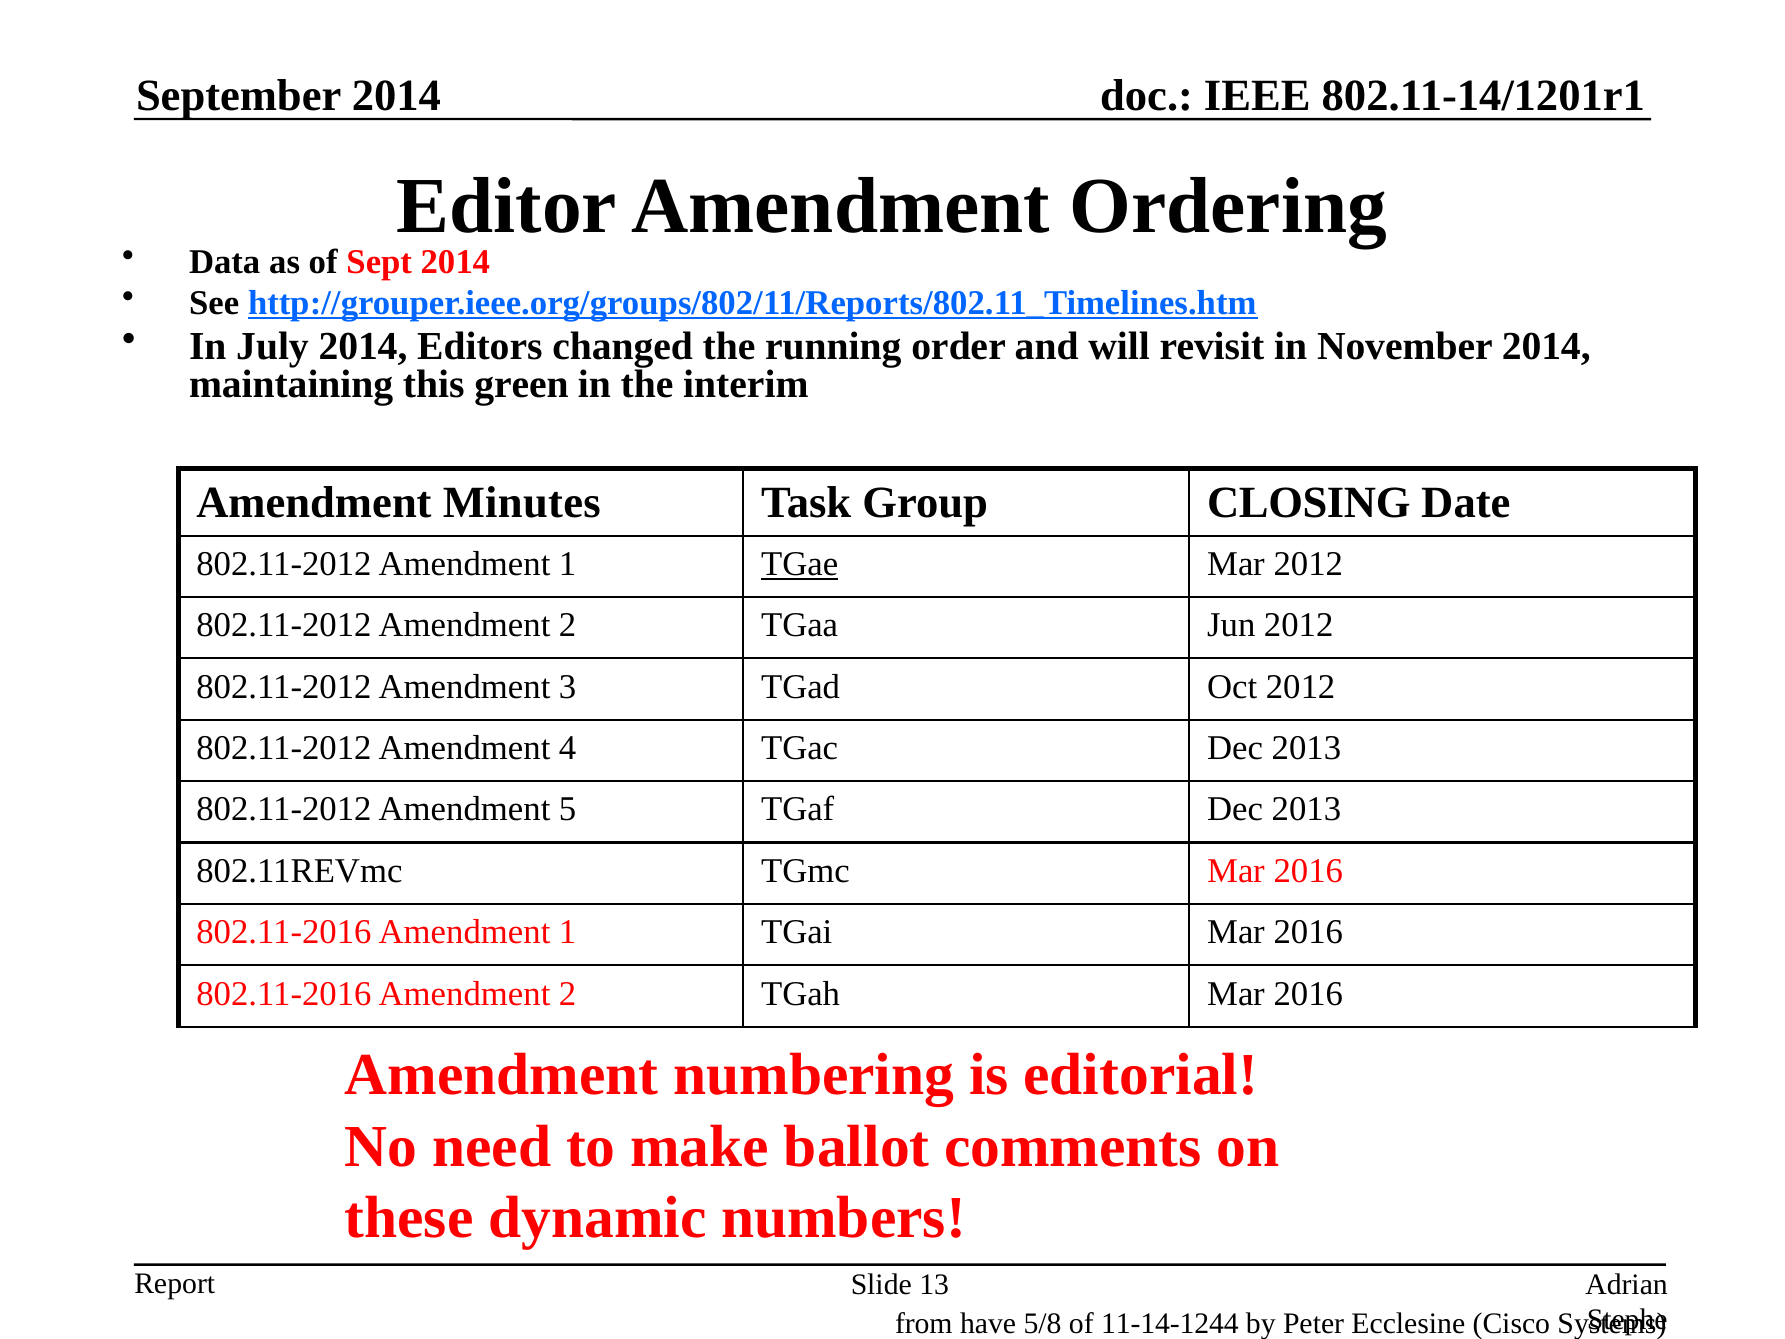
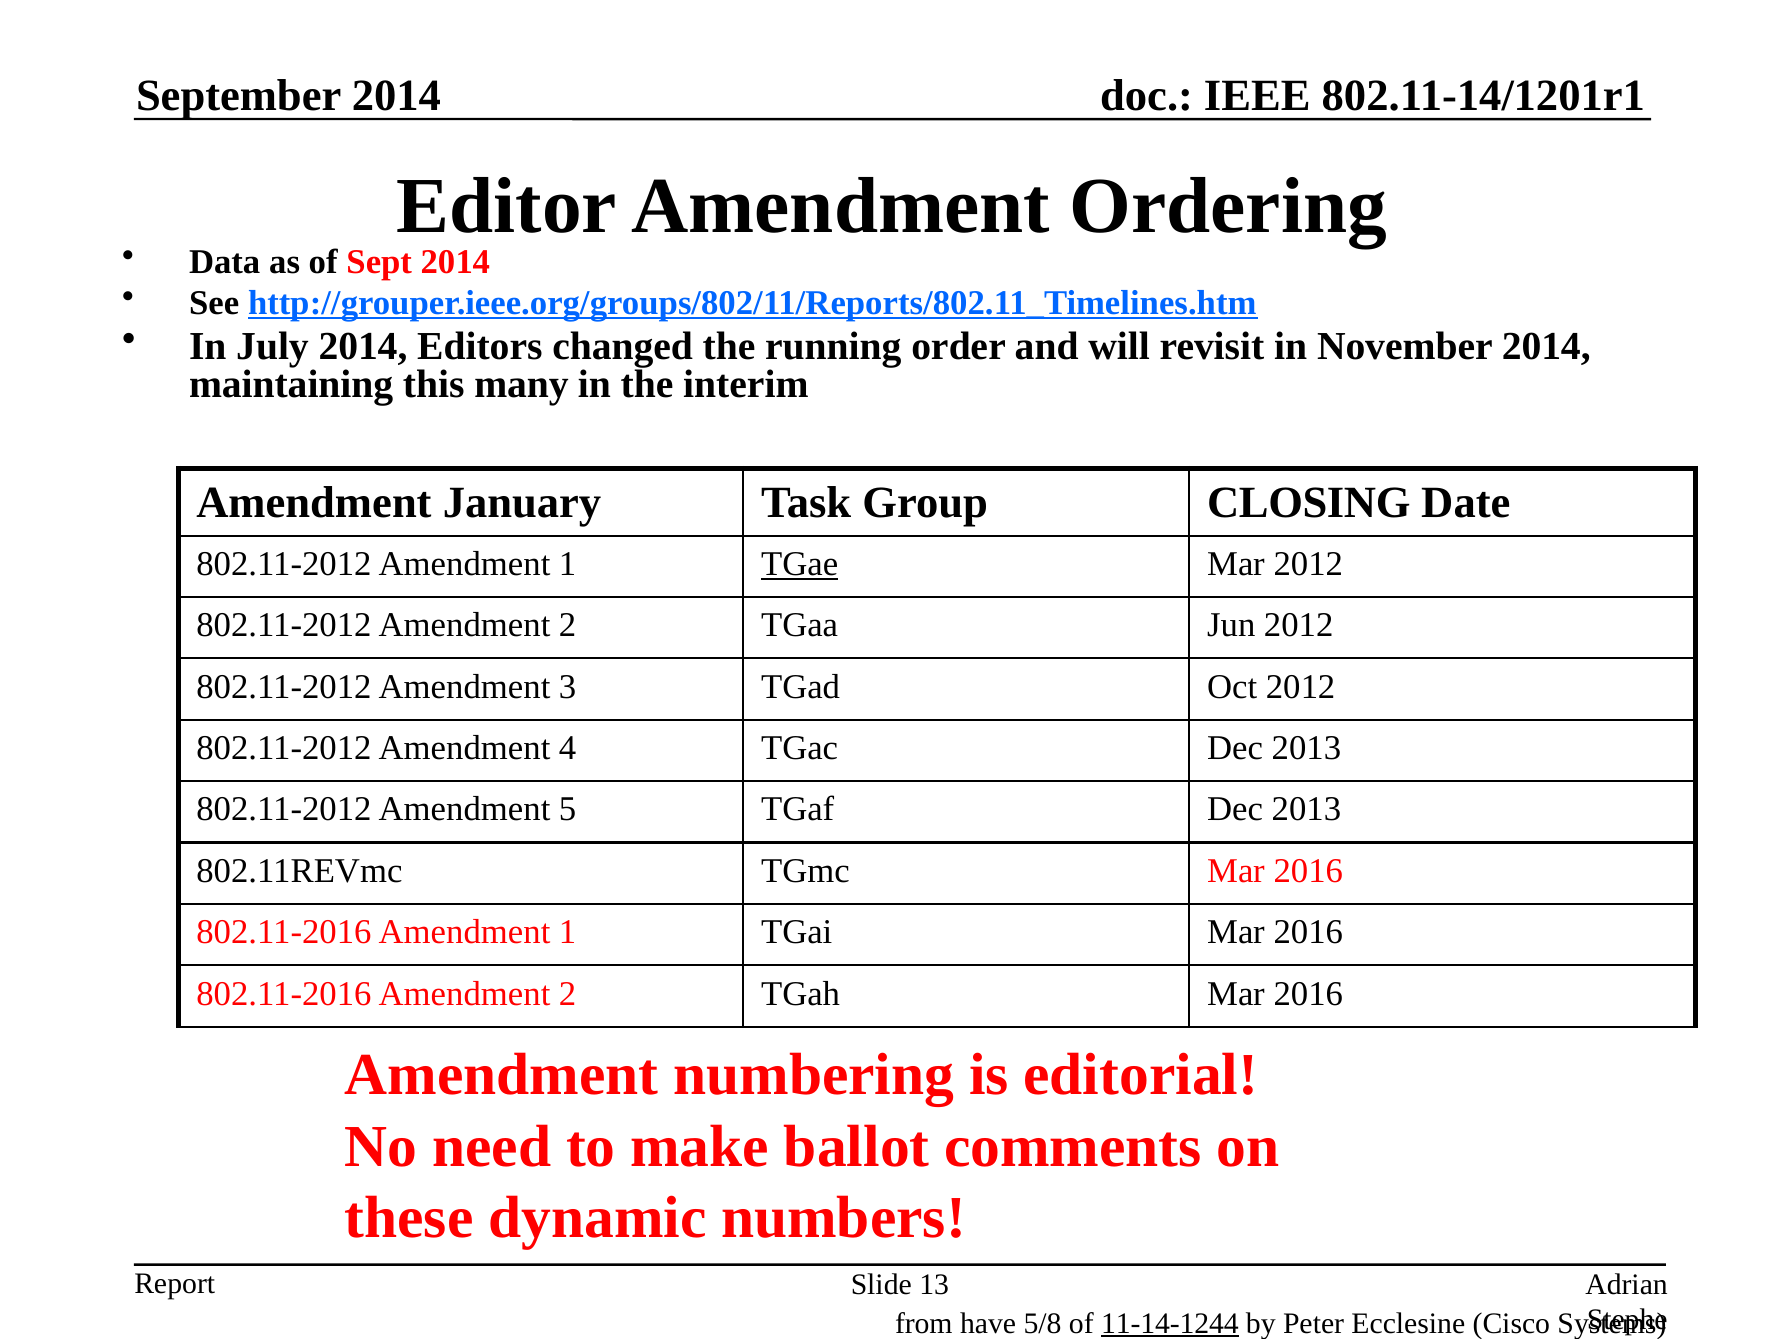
green: green -> many (522, 384)
Minutes: Minutes -> January (522, 502)
11-14-1244 underline: none -> present (1170, 1323)
